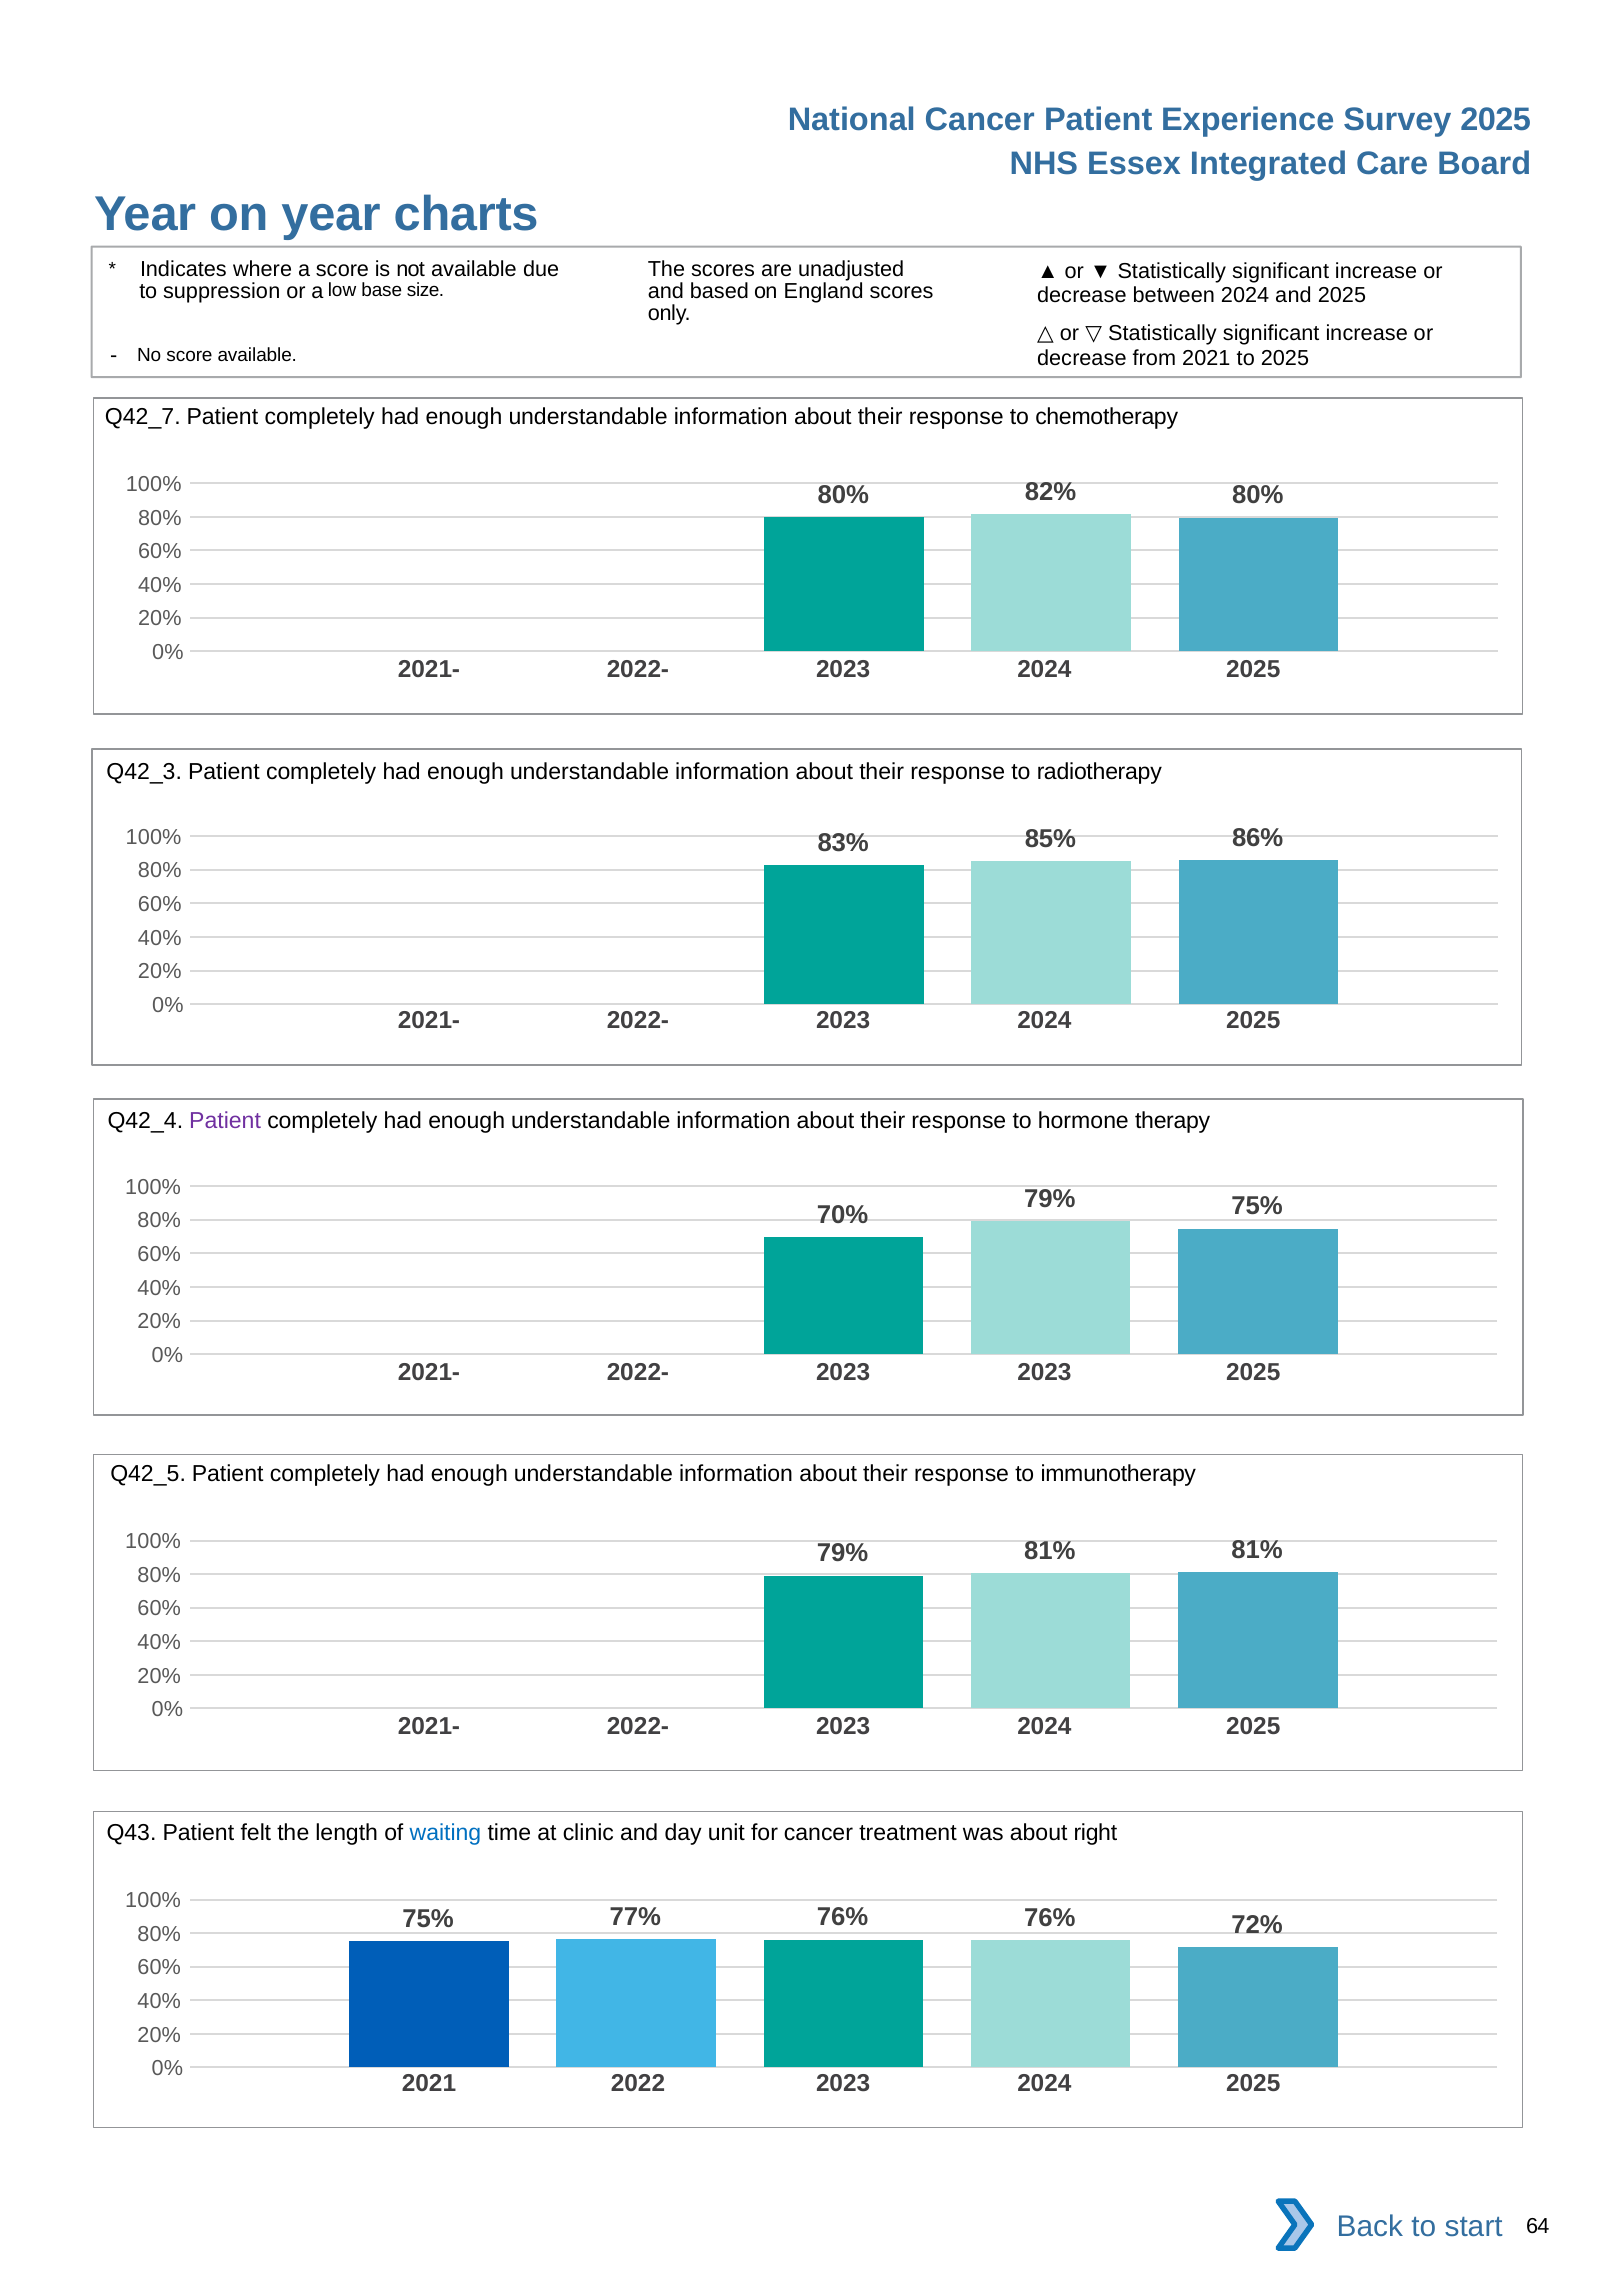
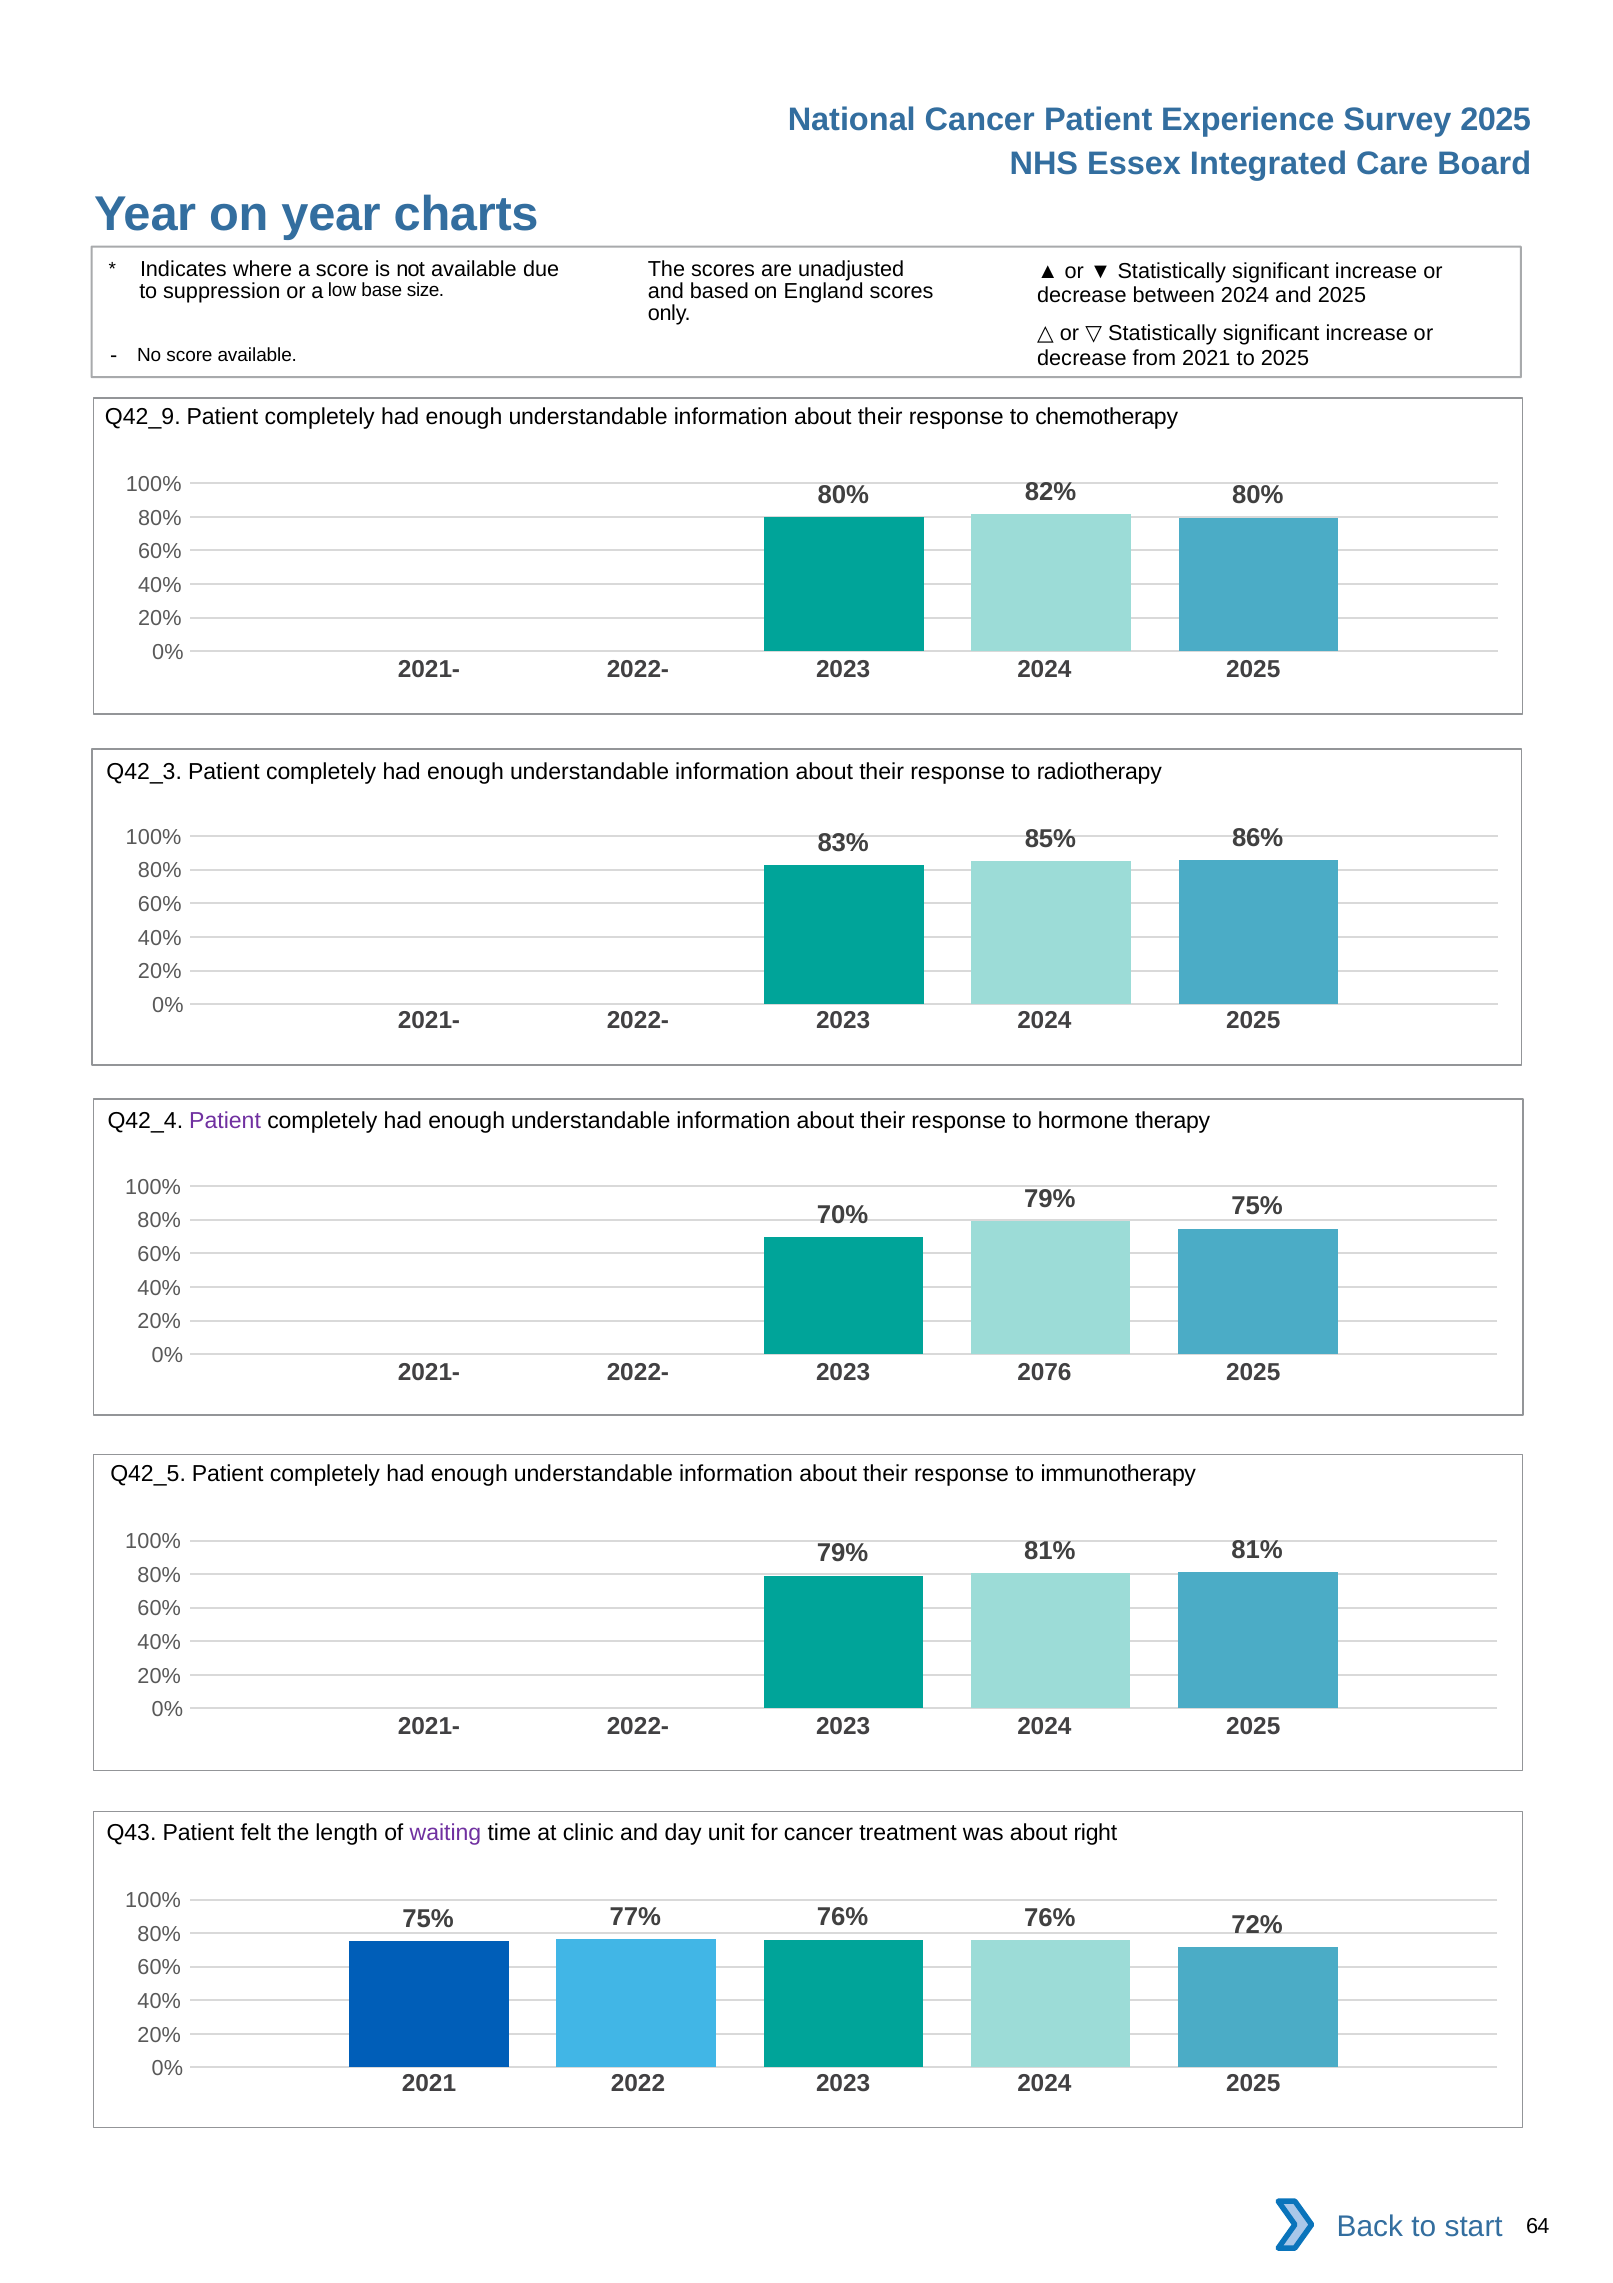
Q42_7: Q42_7 -> Q42_9 (143, 417)
2023 2023: 2023 -> 2076 (1044, 1372)
waiting colour: blue -> purple (445, 1832)
